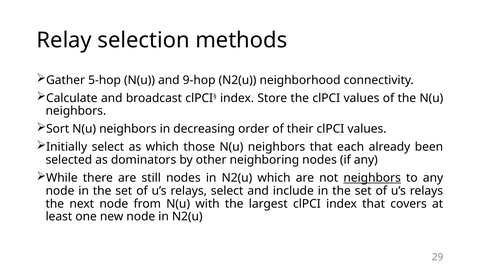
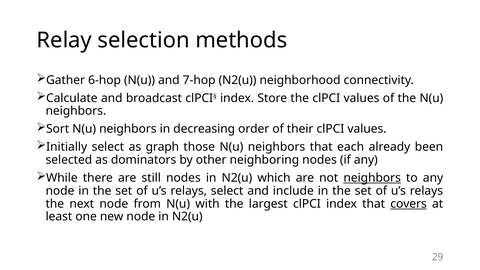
5-hop: 5-hop -> 6-hop (105, 80)
9-hop: 9-hop -> 7-hop (199, 80)
as which: which -> graph (162, 147)
covers underline: none -> present (409, 204)
